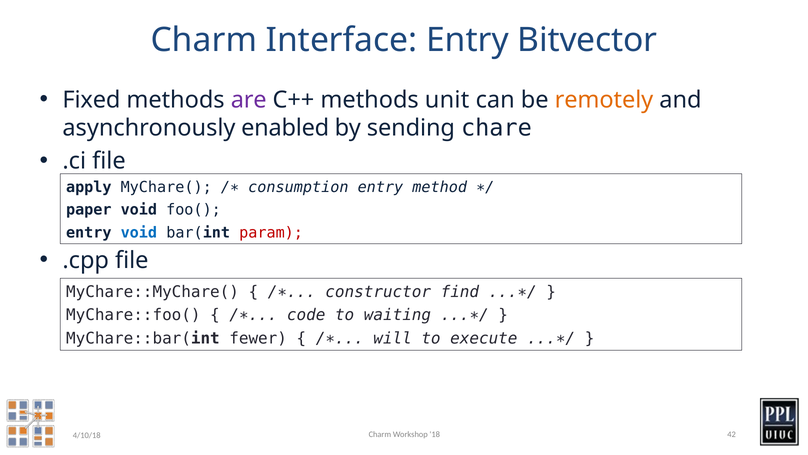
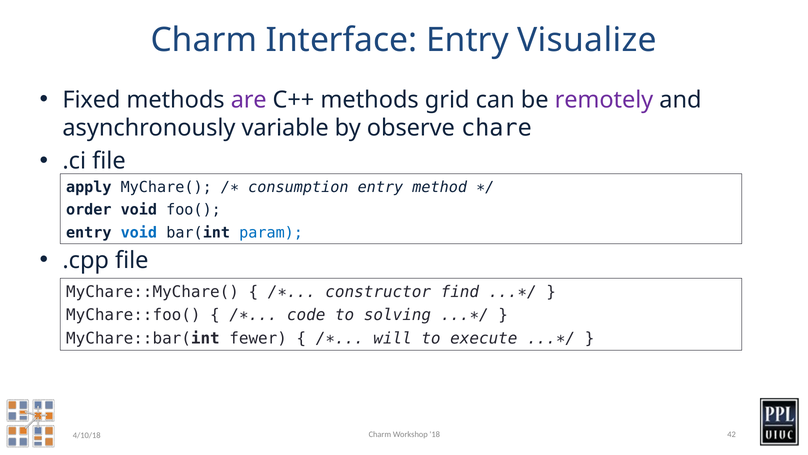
Bitvector: Bitvector -> Visualize (587, 40)
unit: unit -> grid (447, 100)
remotely colour: orange -> purple (604, 100)
enabled: enabled -> variable (285, 128)
sending: sending -> observe (411, 128)
paper: paper -> order (89, 210)
param colour: red -> blue (271, 233)
waiting: waiting -> solving (397, 315)
